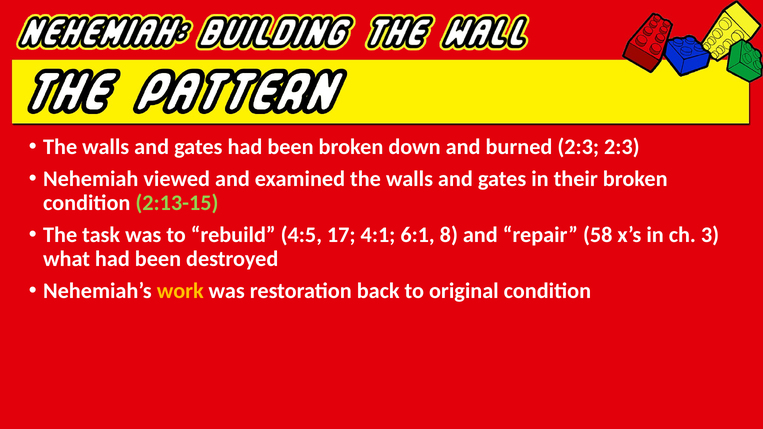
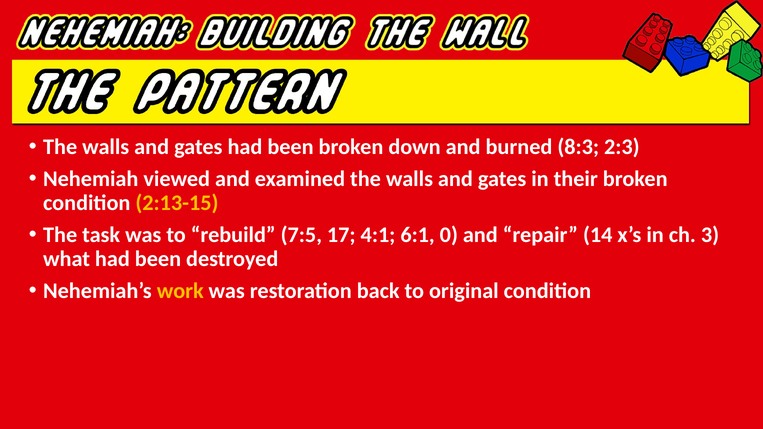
burned 2:3: 2:3 -> 8:3 (578, 147)
2:13-15 colour: light green -> yellow (177, 203)
4:5: 4:5 -> 7:5 (301, 235)
8: 8 -> 0 (449, 235)
58: 58 -> 14 (598, 235)
